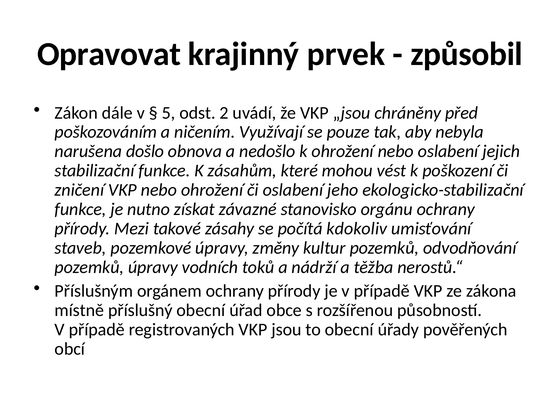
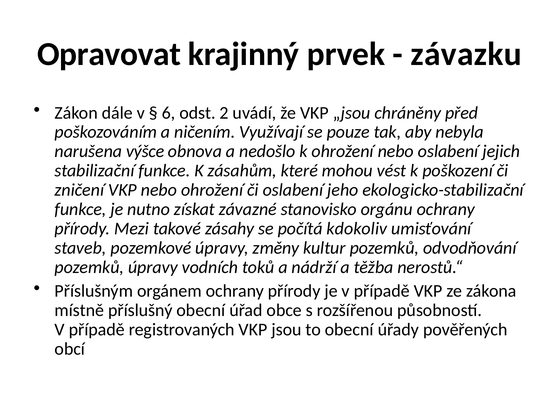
způsobil: způsobil -> závazku (466, 54)
5: 5 -> 6 (169, 113)
došlo: došlo -> výšce (145, 151)
